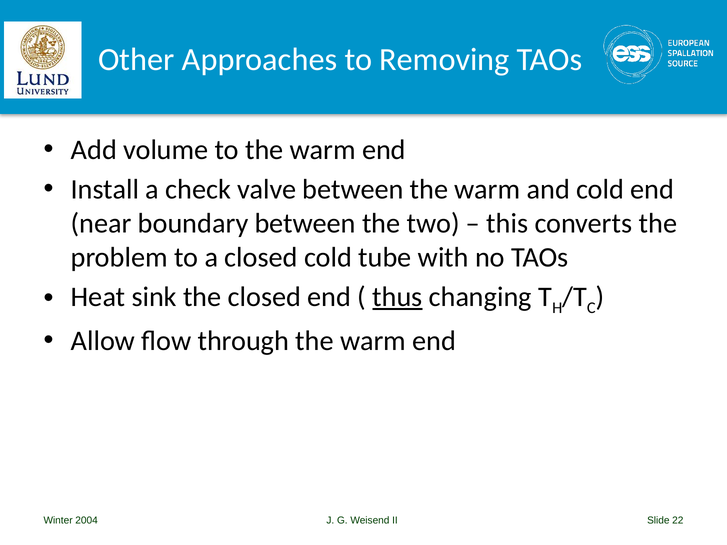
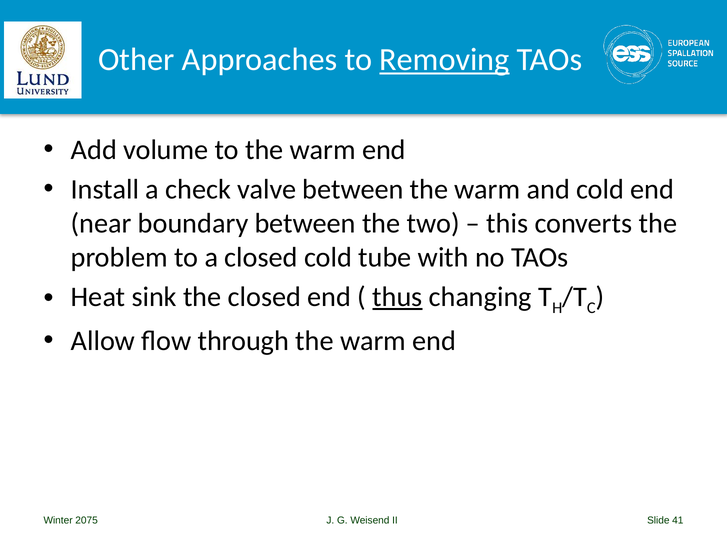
Removing underline: none -> present (444, 60)
2004: 2004 -> 2075 (87, 521)
22: 22 -> 41 (678, 521)
